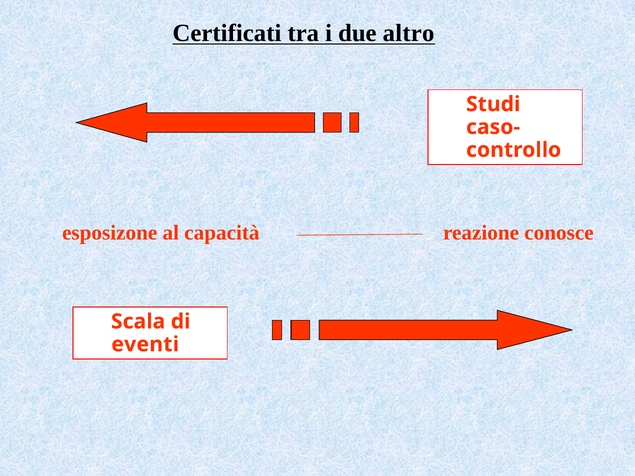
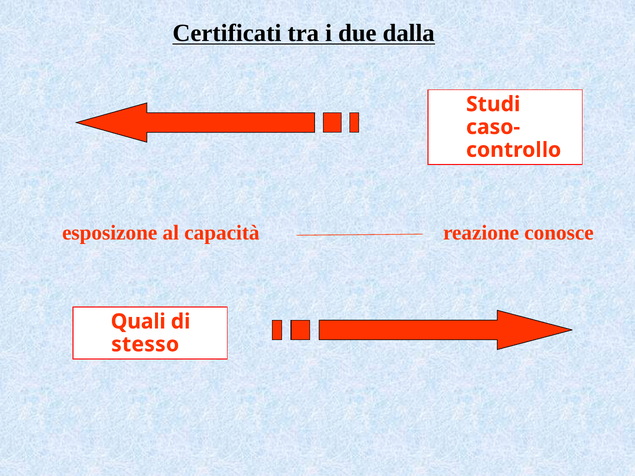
altro: altro -> dalla (409, 33)
Scala: Scala -> Quali (138, 322)
eventi: eventi -> stesso (145, 345)
